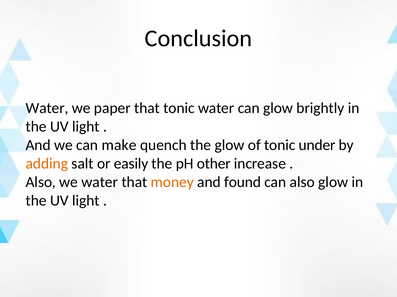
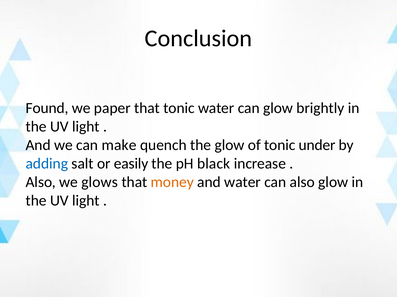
Water: Water -> Found (47, 108)
adding colour: orange -> blue (47, 164)
other: other -> black (214, 164)
we water: water -> glows (100, 183)
and found: found -> water (243, 183)
